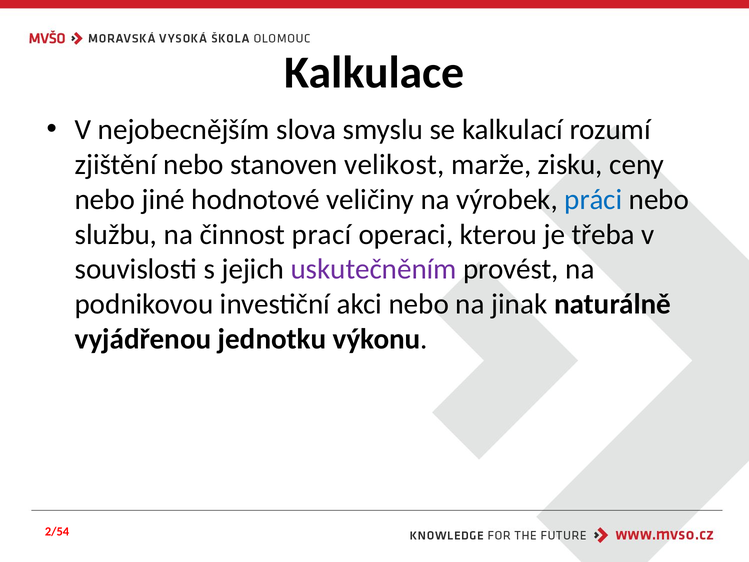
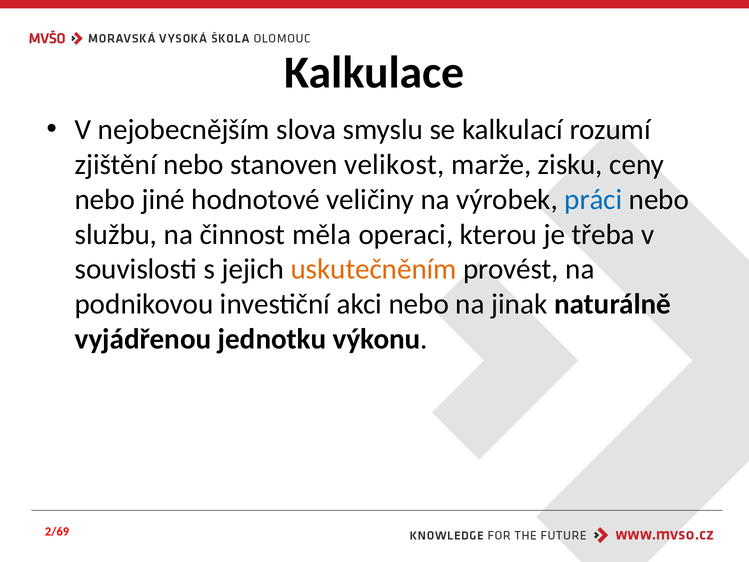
prací: prací -> měla (322, 234)
uskutečněním colour: purple -> orange (374, 269)
2/54: 2/54 -> 2/69 (57, 531)
